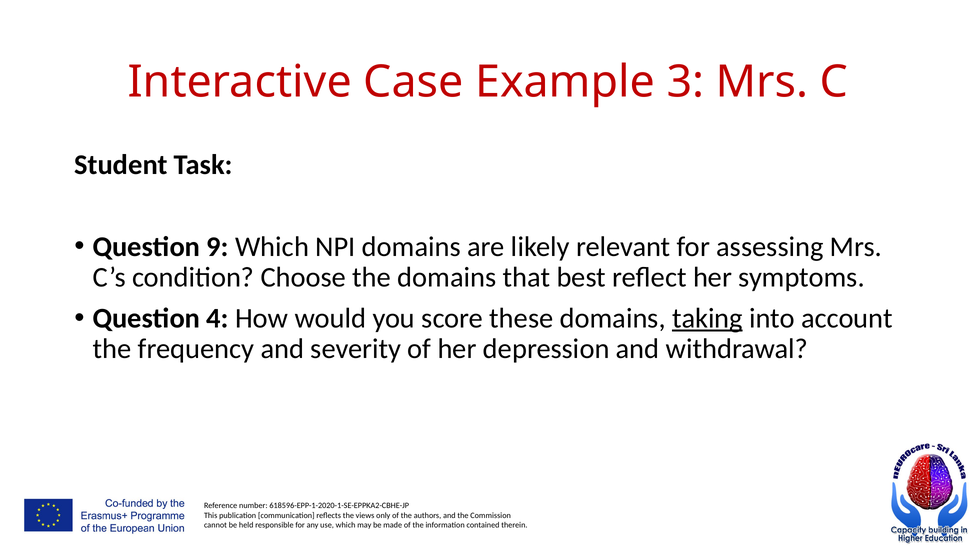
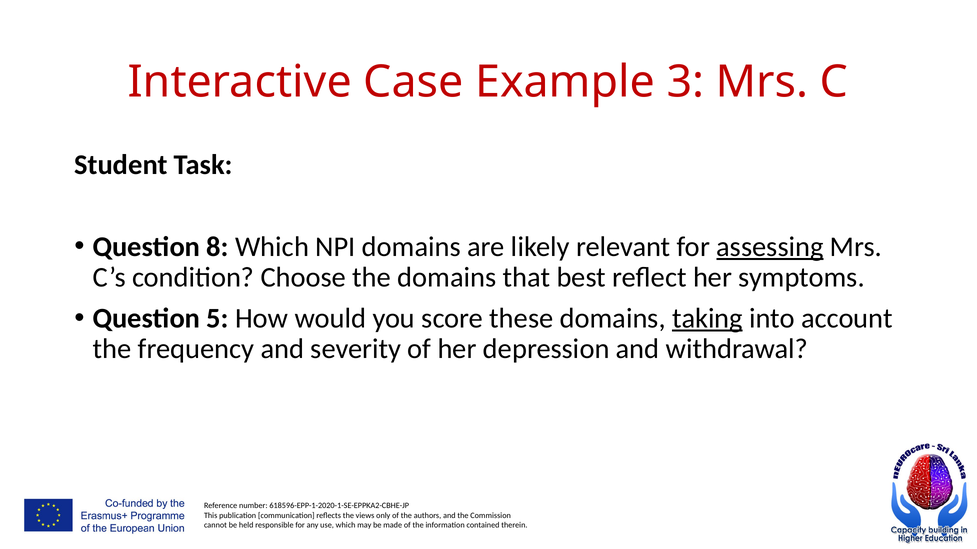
9: 9 -> 8 (218, 247)
assessing underline: none -> present (770, 247)
4: 4 -> 5 (218, 319)
